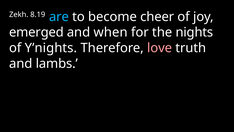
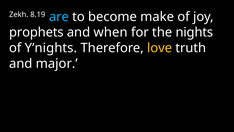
cheer: cheer -> make (157, 17)
emerged: emerged -> prophets (36, 32)
love colour: pink -> yellow (160, 48)
lambs: lambs -> major (57, 63)
